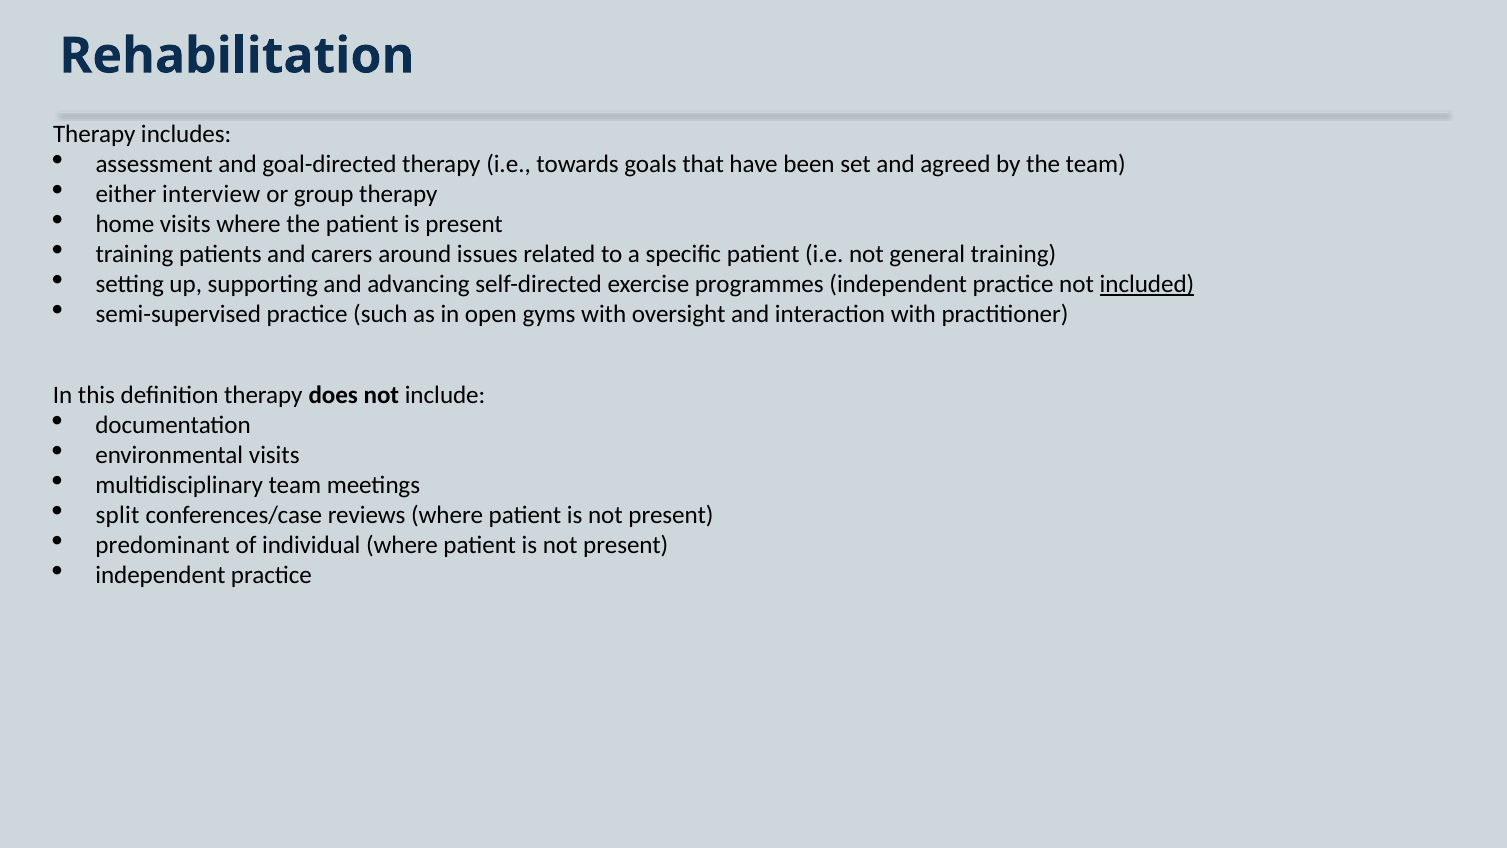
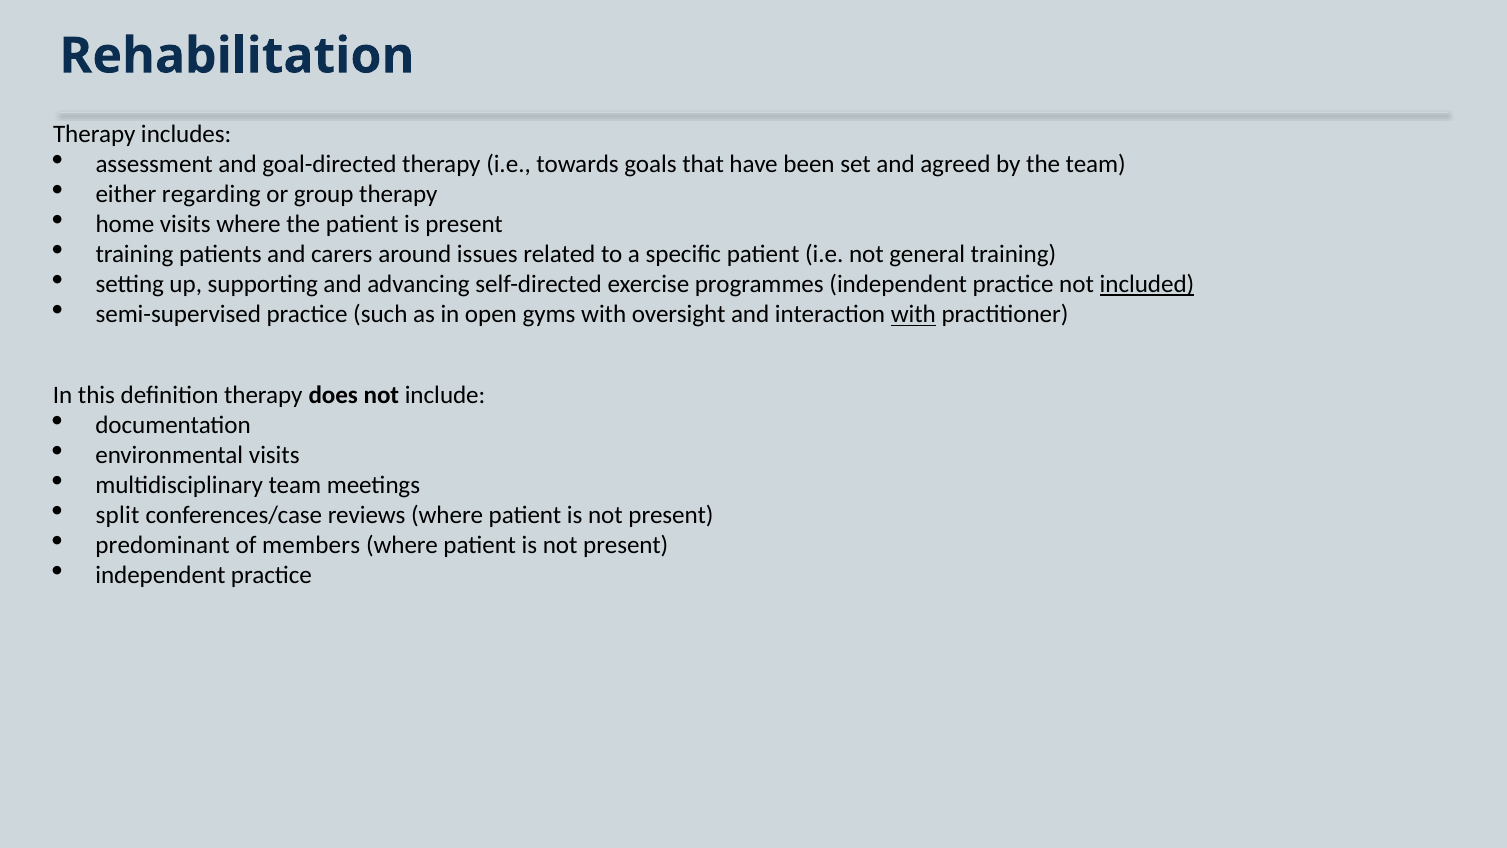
interview: interview -> regarding (211, 194)
with underline: none -> present (913, 314)
individual: individual -> members (311, 545)
